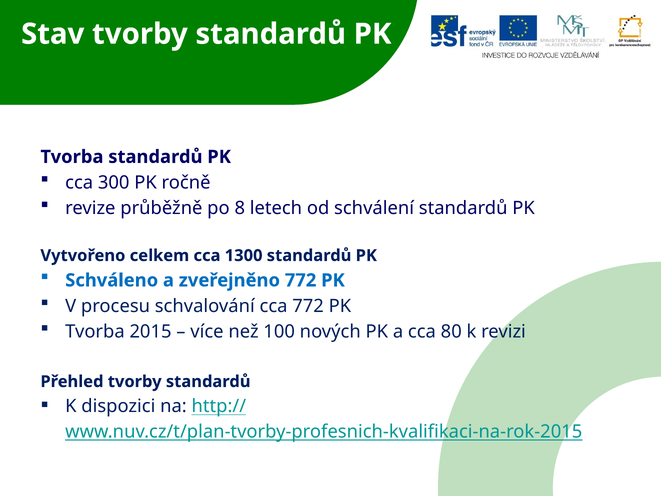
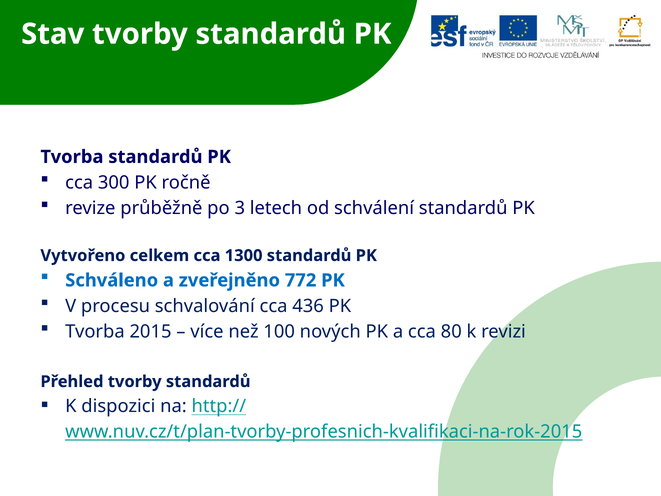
8: 8 -> 3 (240, 208)
cca 772: 772 -> 436 (308, 306)
